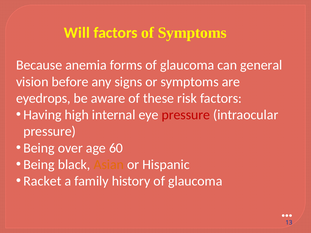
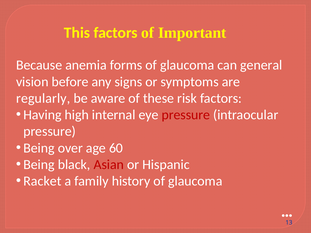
Will: Will -> This (77, 33)
of Symptoms: Symptoms -> Important (192, 33)
eyedrops: eyedrops -> regularly (43, 98)
Asian colour: orange -> red (109, 165)
